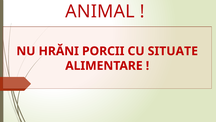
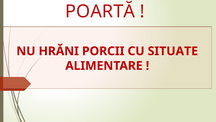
ANIMAL: ANIMAL -> POARTĂ (100, 11)
